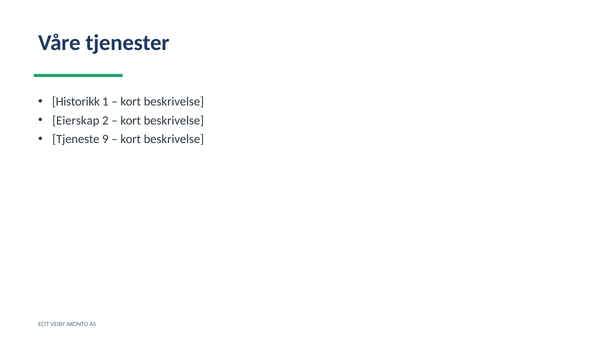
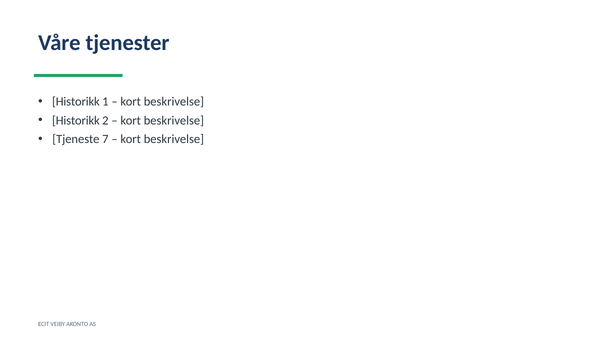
Eierskap: Eierskap -> Historikk (76, 121)
9: 9 -> 7 (105, 139)
